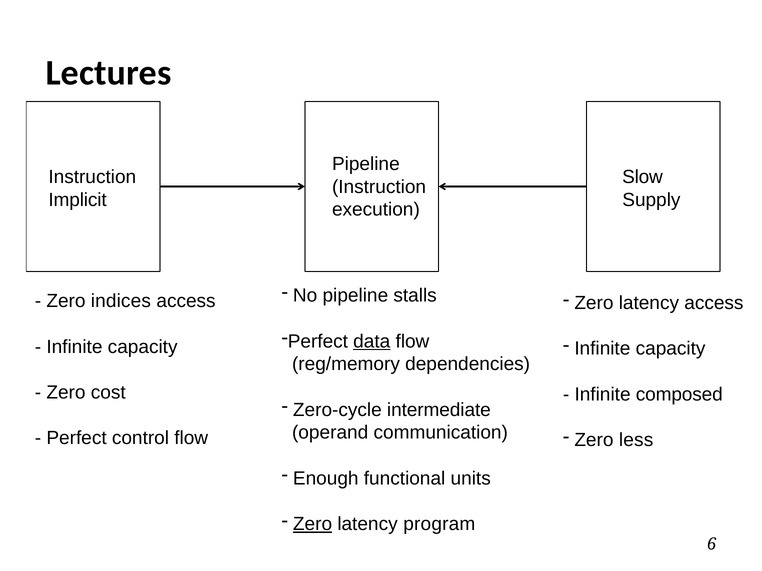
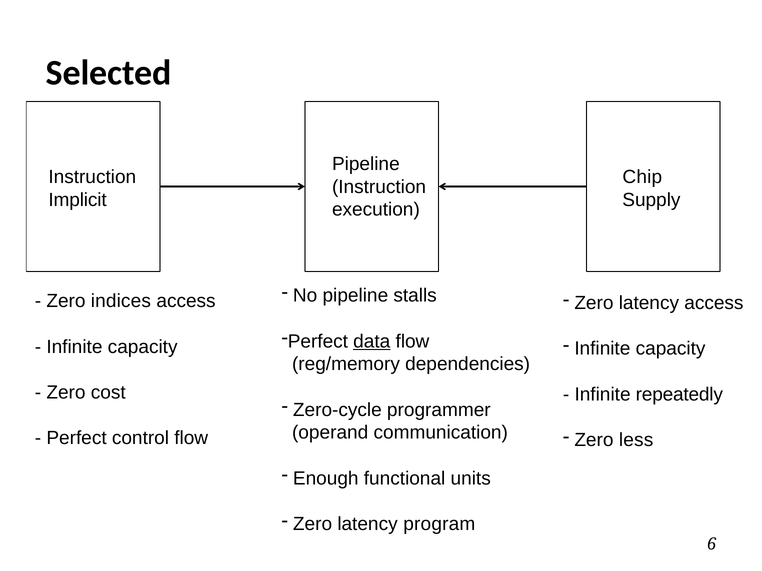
Lectures: Lectures -> Selected (109, 73)
Slow: Slow -> Chip (642, 177)
composed: composed -> repeatedly (679, 395)
intermediate: intermediate -> programmer (439, 410)
Zero underline: present -> none (313, 524)
